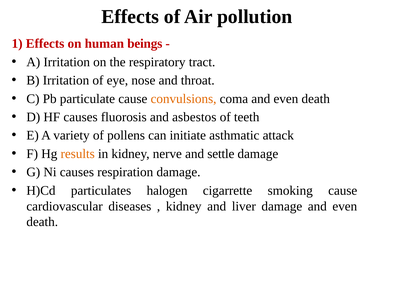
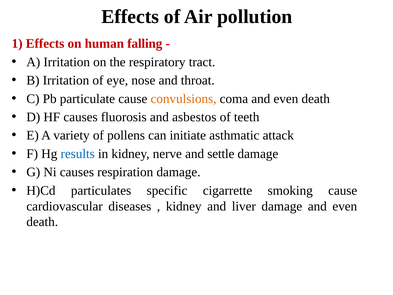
beings: beings -> falling (145, 44)
results colour: orange -> blue (78, 154)
halogen: halogen -> specific (167, 190)
